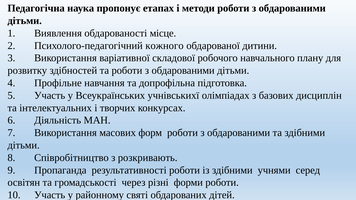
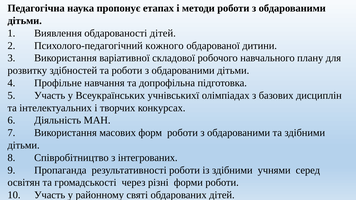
обдарованості місце: місце -> дітей (163, 33)
розкривають: розкривають -> інтегрованих (148, 158)
